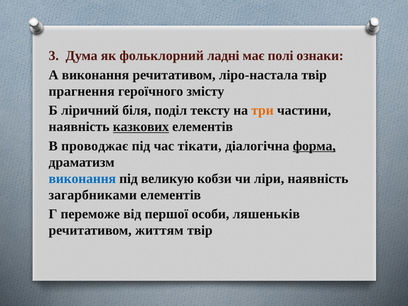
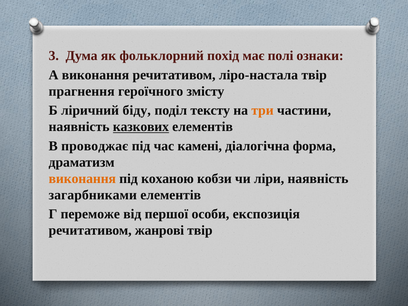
ладні: ладні -> похід (223, 56)
біля: біля -> біду (137, 110)
тікати: тікати -> камені (200, 146)
форма underline: present -> none (314, 146)
виконання colour: blue -> orange (82, 179)
великую: великую -> коханою (167, 179)
ляшеньків: ляшеньків -> експозиція (266, 214)
життям: життям -> жанрові (159, 230)
